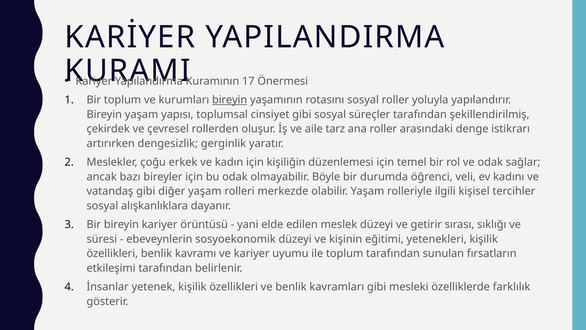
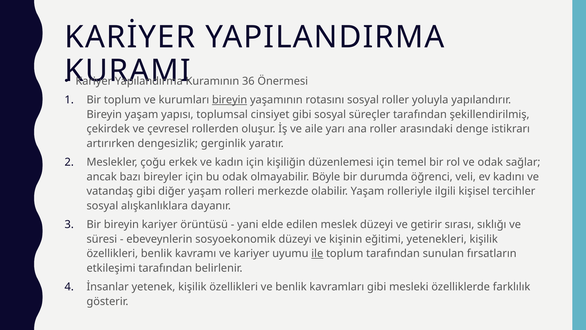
17: 17 -> 36 (248, 81)
tarz: tarz -> yarı (335, 129)
ile underline: none -> present (317, 253)
